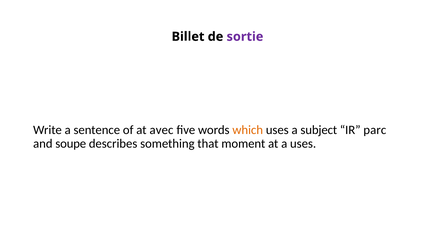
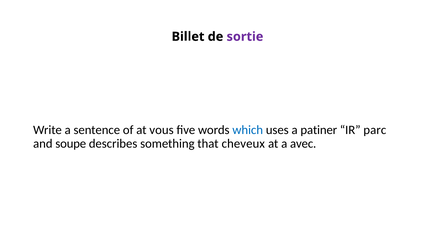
avec: avec -> vous (162, 130)
which colour: orange -> blue (248, 130)
subject: subject -> patiner (319, 130)
moment: moment -> cheveux (243, 143)
a uses: uses -> avec (303, 143)
